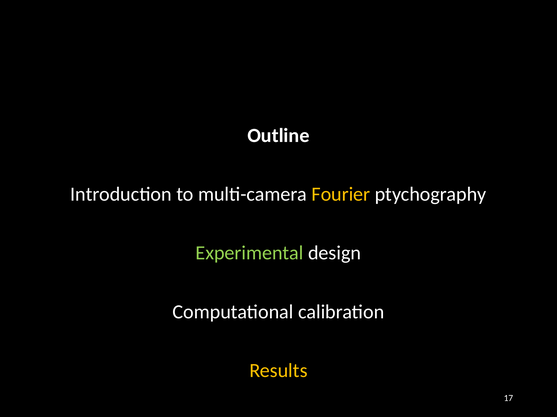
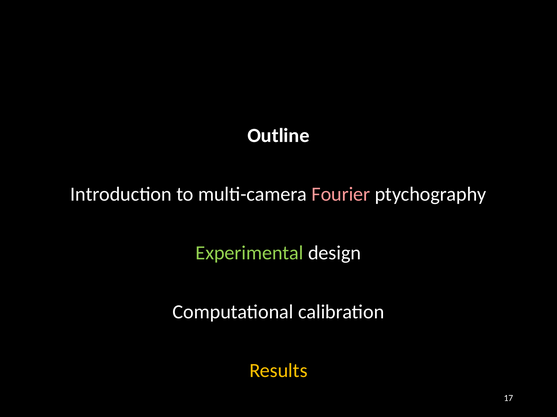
Fourier colour: yellow -> pink (341, 195)
